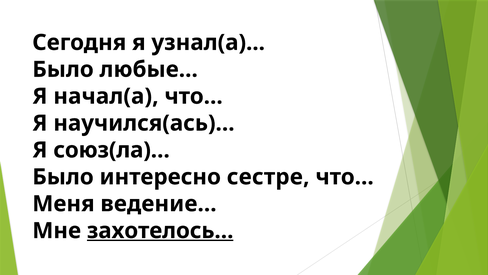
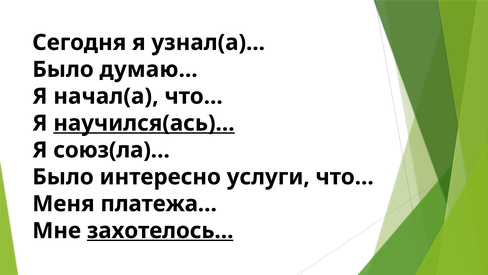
любые…: любые… -> думаю… (149, 69)
научился(ась)… underline: none -> present (144, 123)
сестре: сестре -> услуги (268, 177)
ведение…: ведение… -> платежа… (159, 203)
